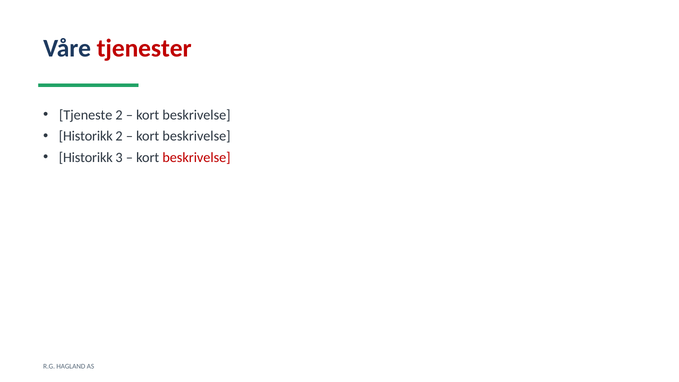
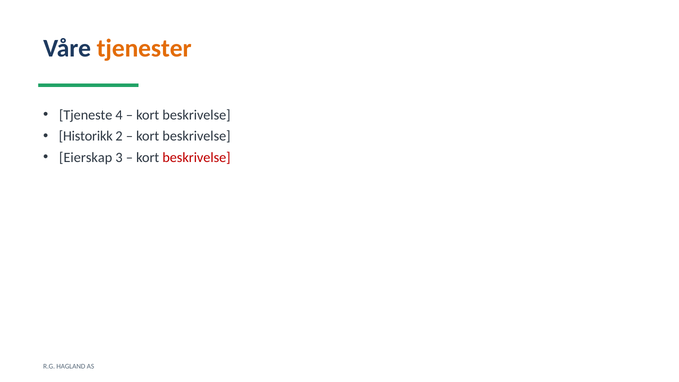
tjenester colour: red -> orange (144, 48)
Tjeneste 2: 2 -> 4 (119, 115)
Historikk: Historikk -> Eierskap (86, 157)
